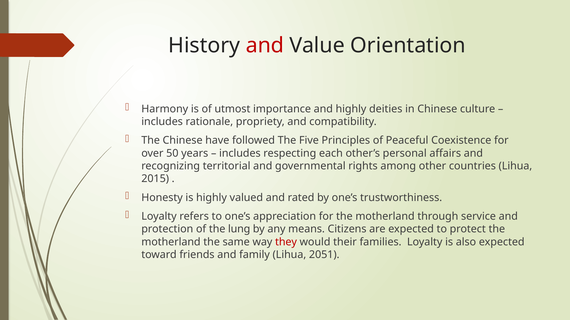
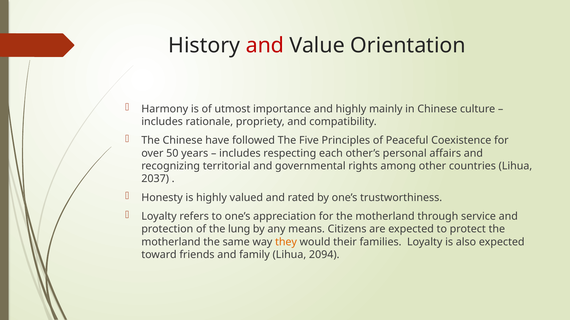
deities: deities -> mainly (386, 109)
2015: 2015 -> 2037 (155, 179)
they colour: red -> orange (286, 242)
2051: 2051 -> 2094 (324, 255)
